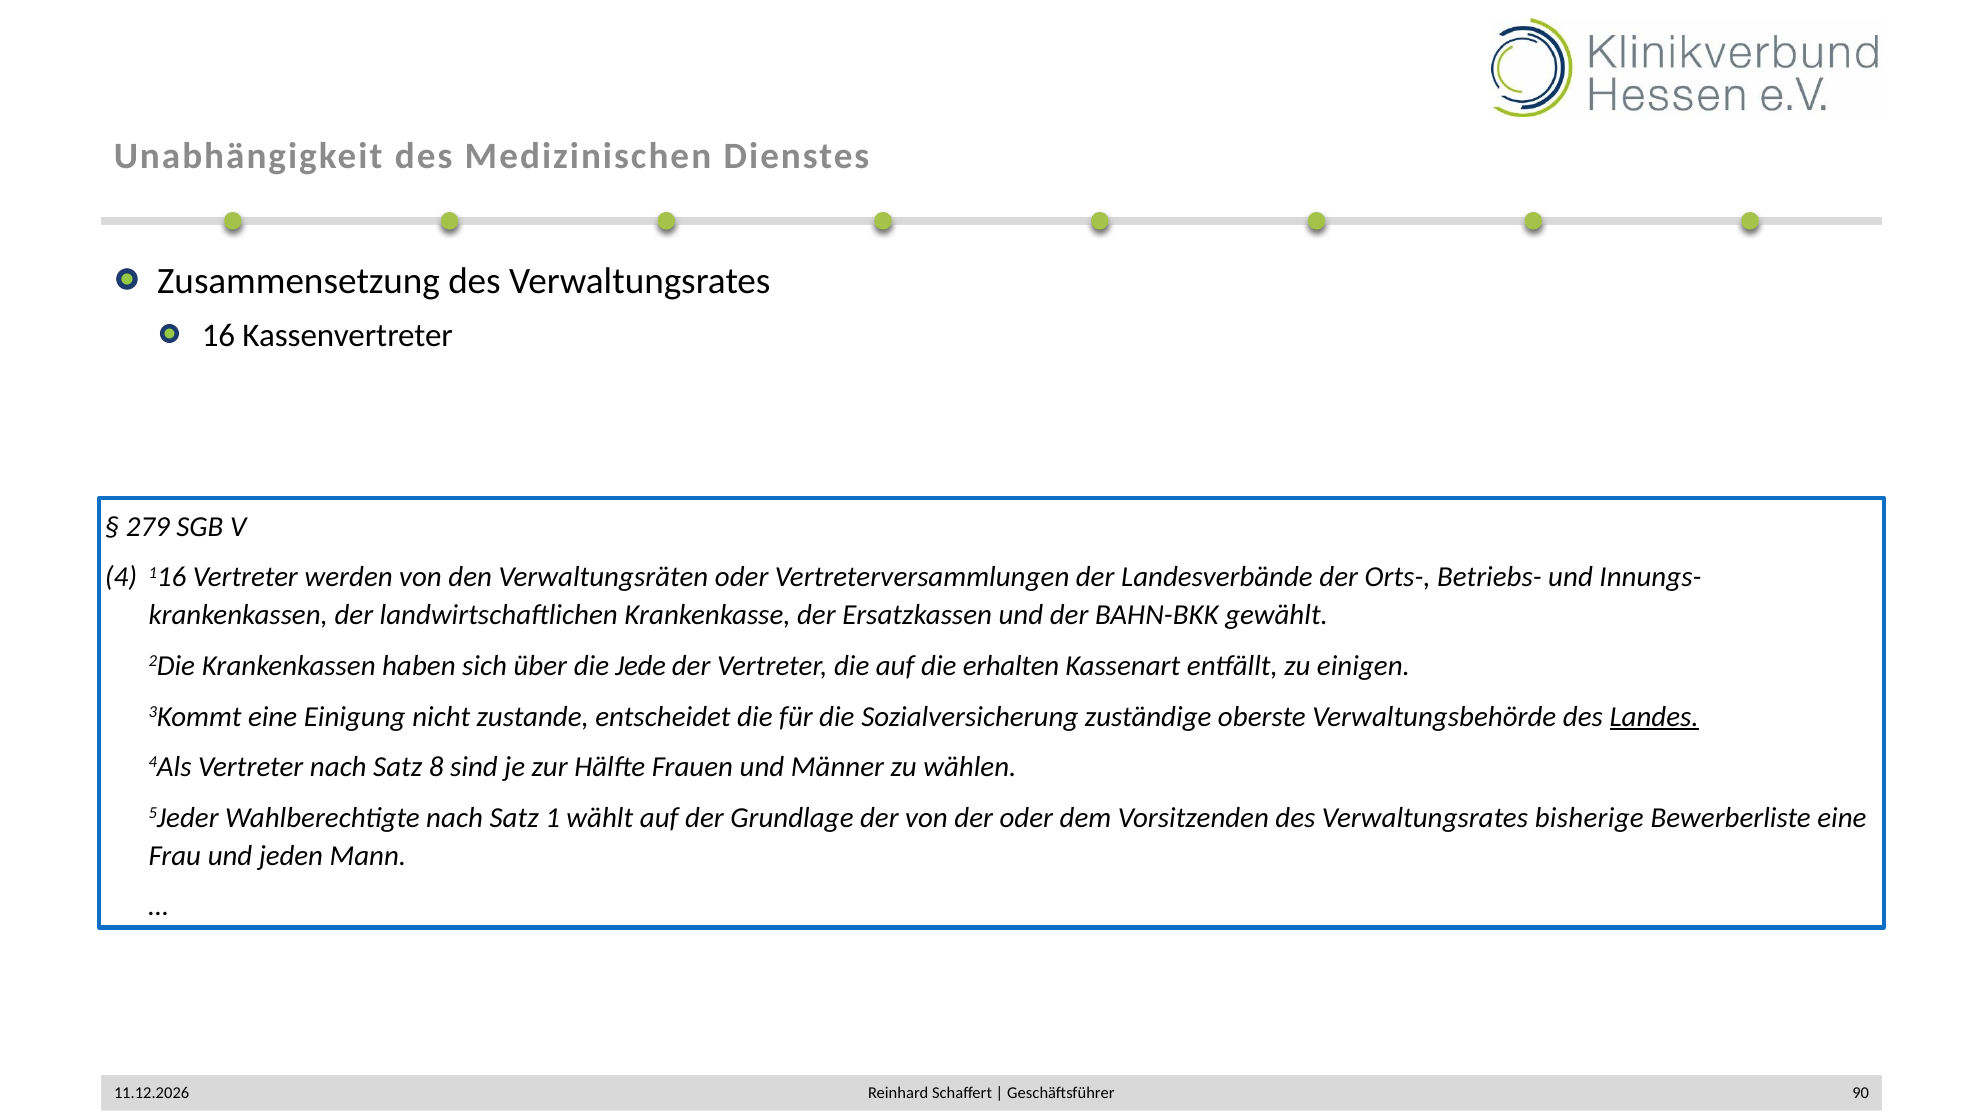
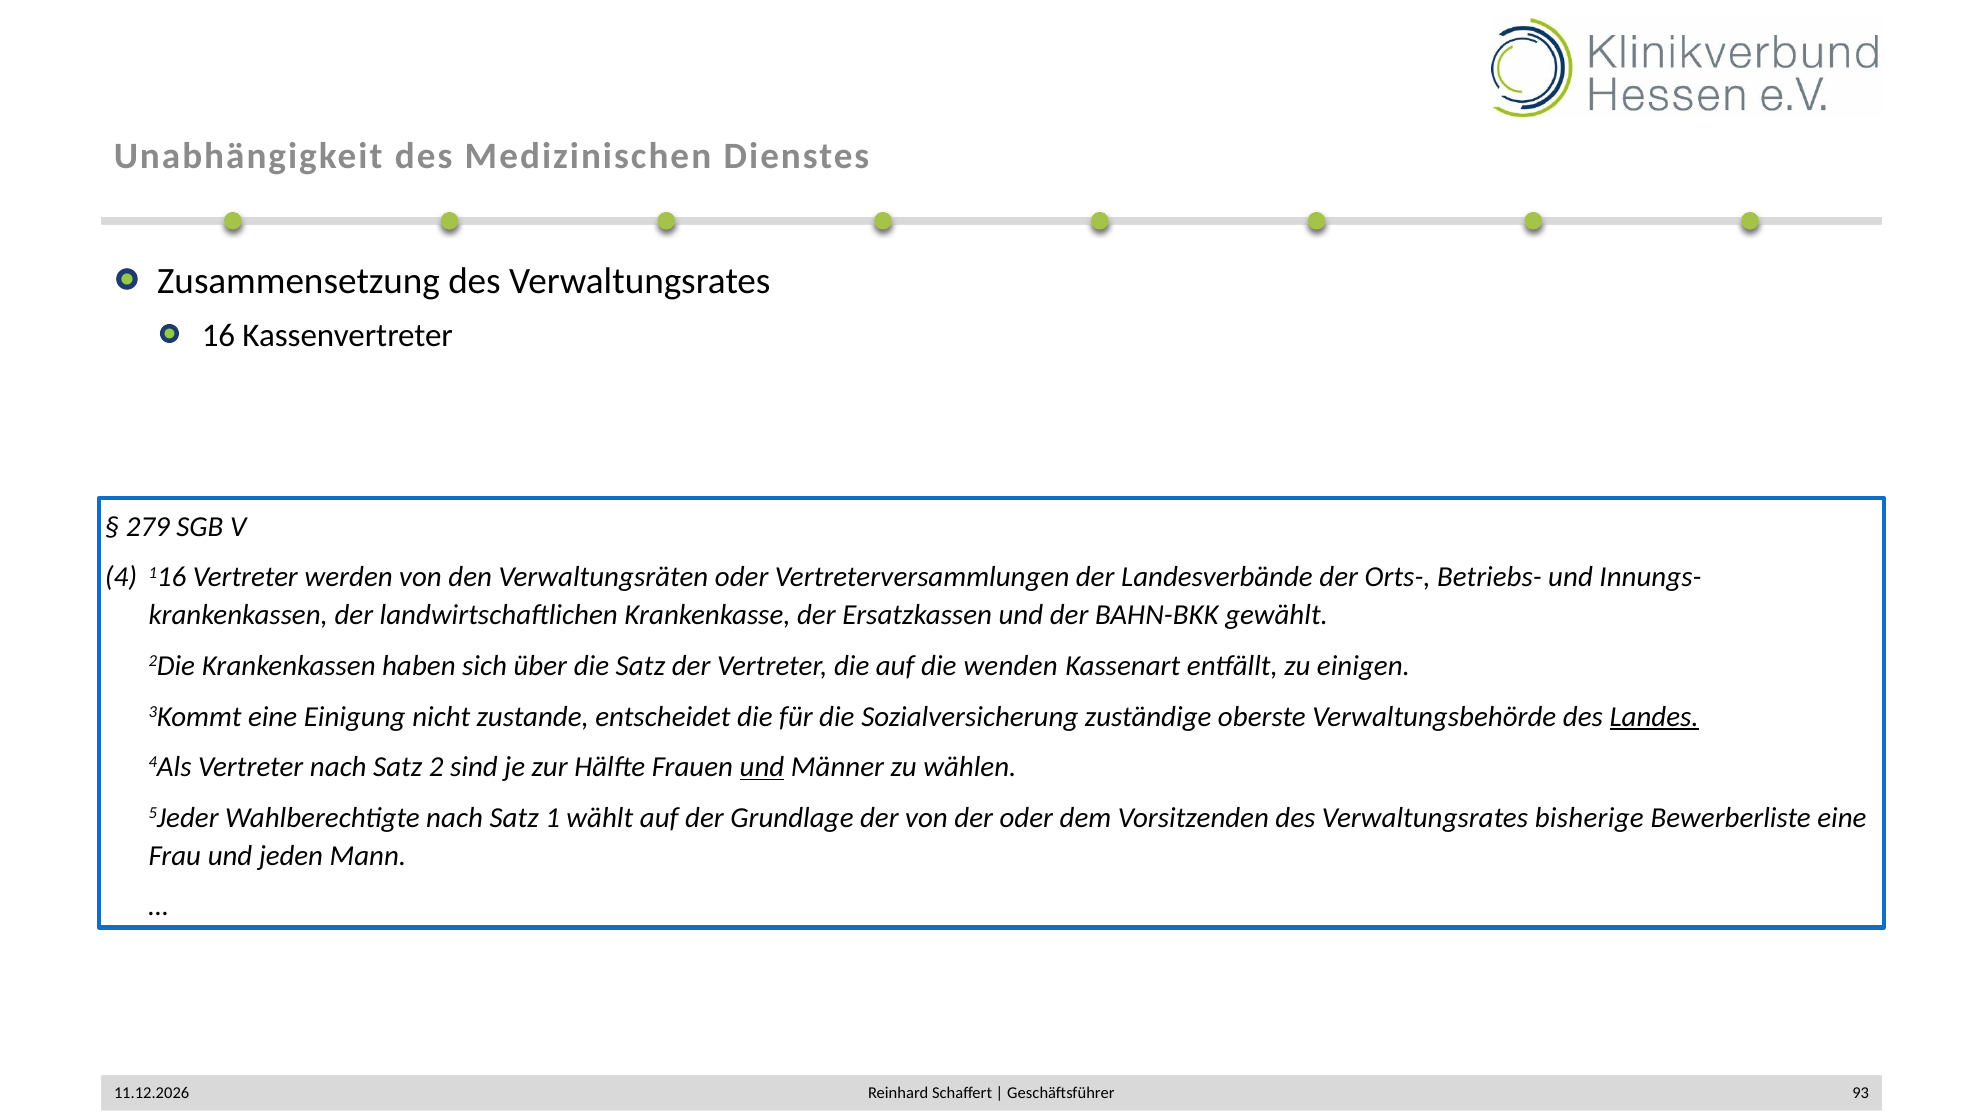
die Jede: Jede -> Satz (640, 666)
erhalten: erhalten -> wenden (1011, 666)
8: 8 -> 2 (436, 767)
und underline: none -> present (762, 767)
90: 90 -> 93 (1861, 1093)
